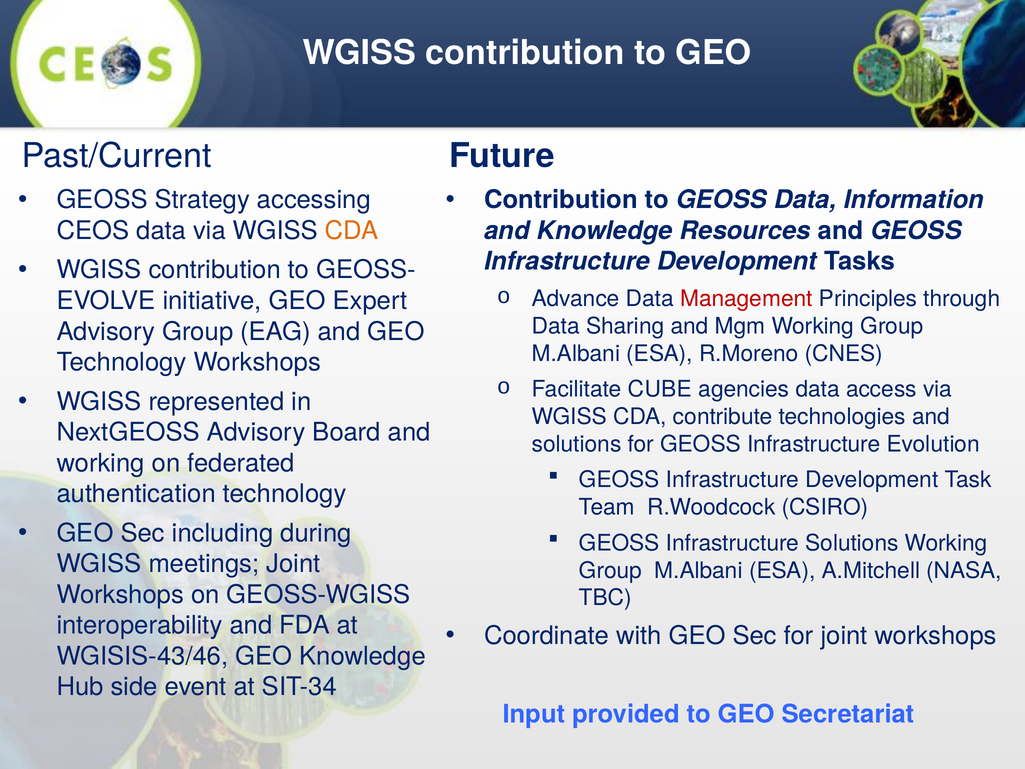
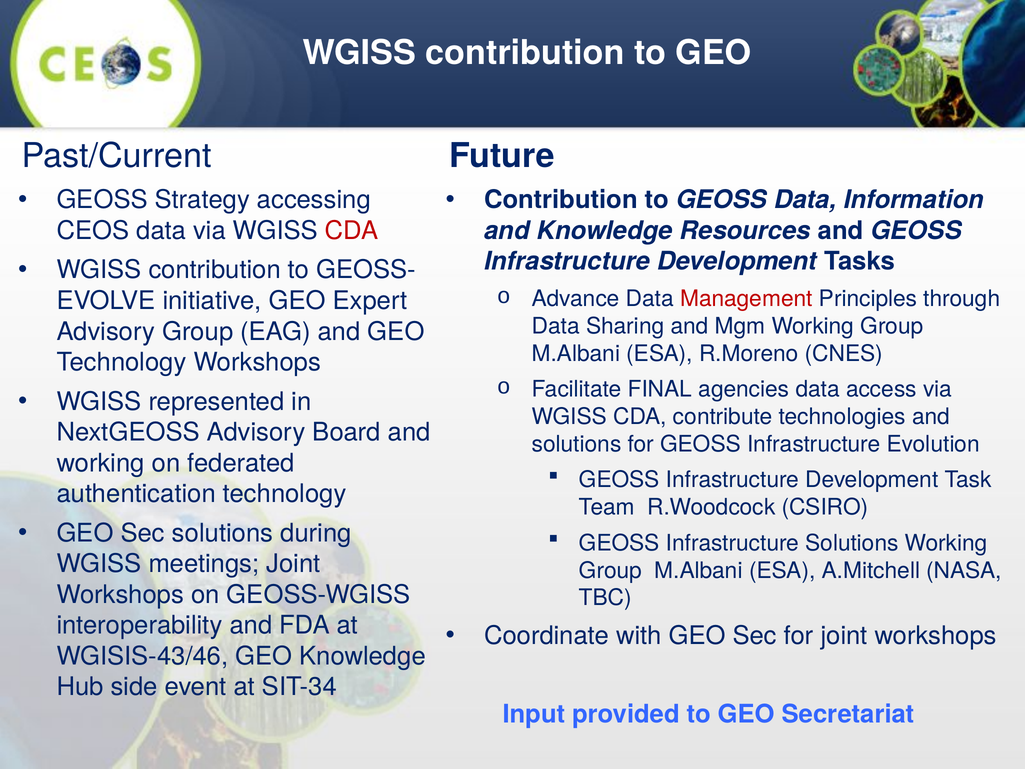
CDA colour: orange -> red (352, 231)
CUBE: CUBE -> FINAL (660, 389)
Sec including: including -> solutions (223, 533)
